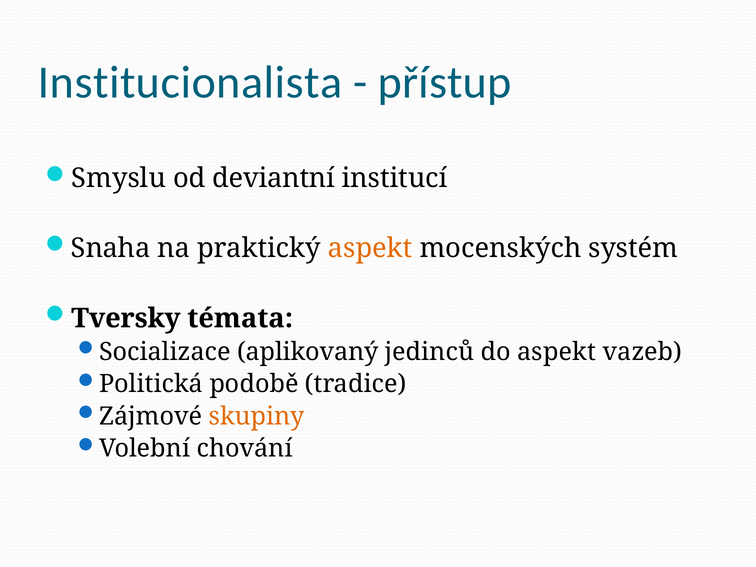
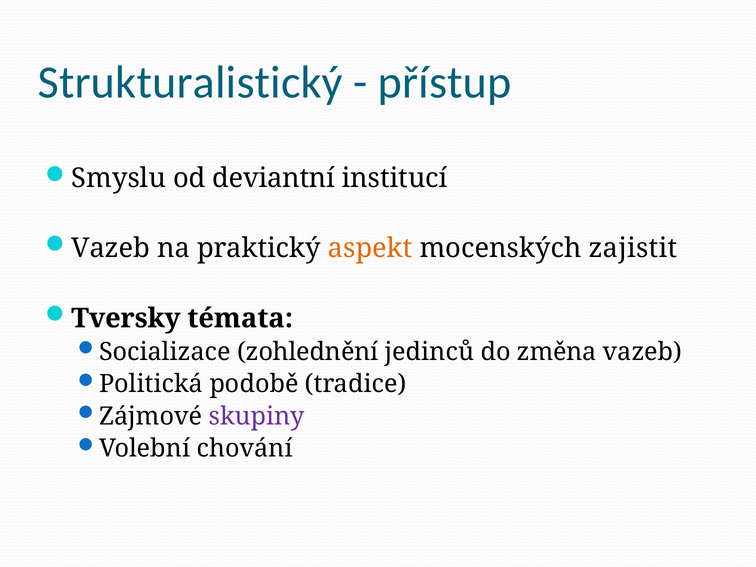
Institucionalista: Institucionalista -> Strukturalistický (190, 83)
Snaha: Snaha -> Vazeb (111, 248)
systém: systém -> zajistit (633, 248)
aplikovaný: aplikovaný -> zohlednění (308, 352)
do aspekt: aspekt -> změna (557, 352)
skupiny colour: orange -> purple (257, 416)
